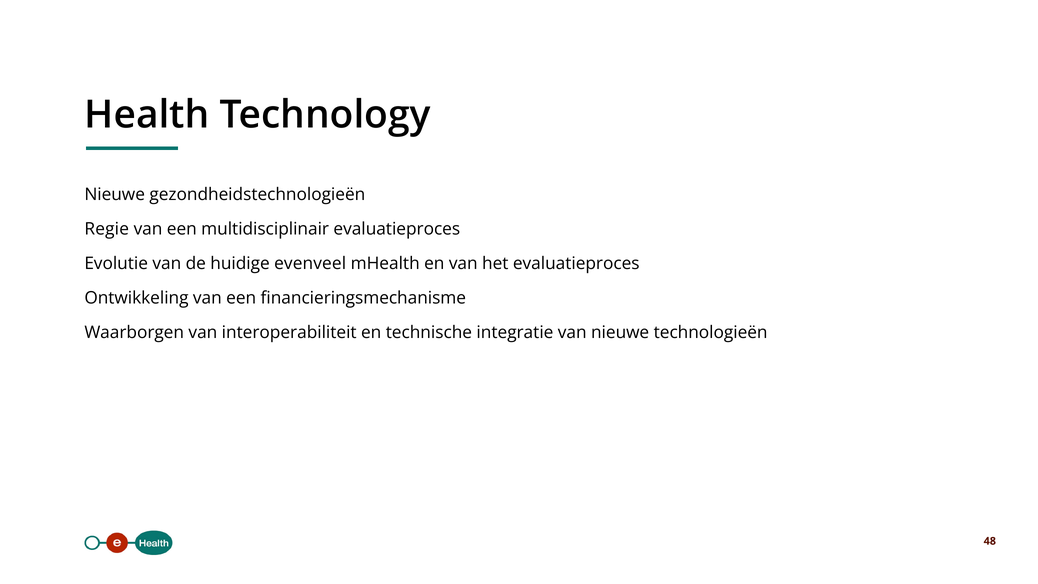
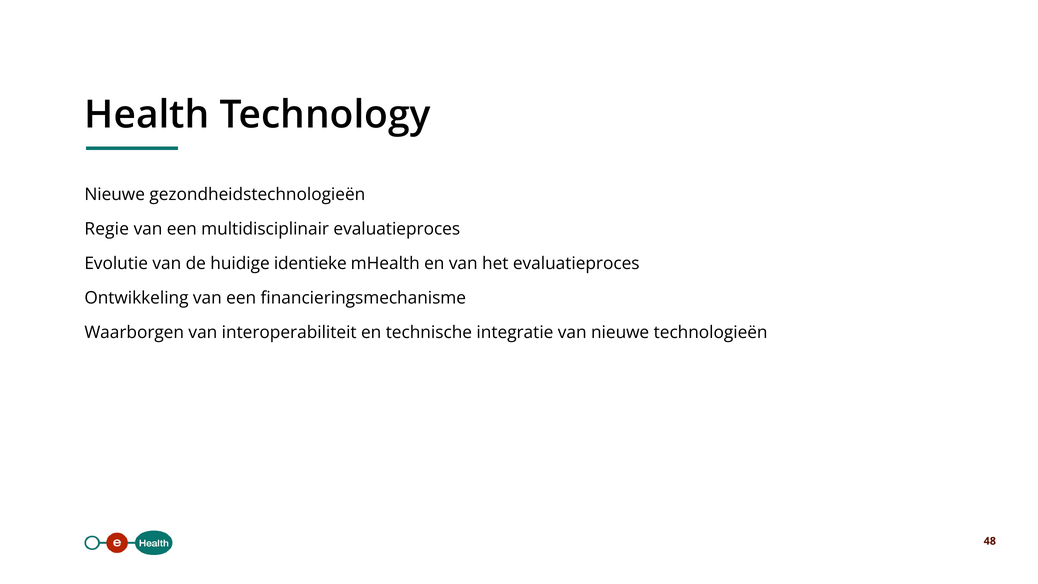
evenveel: evenveel -> identieke (310, 264)
